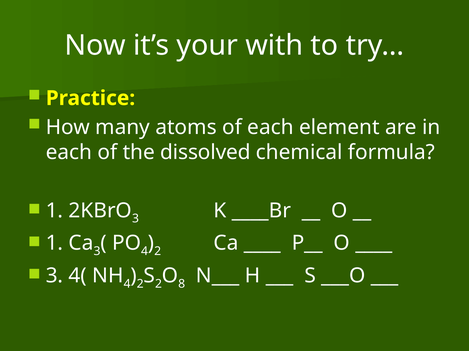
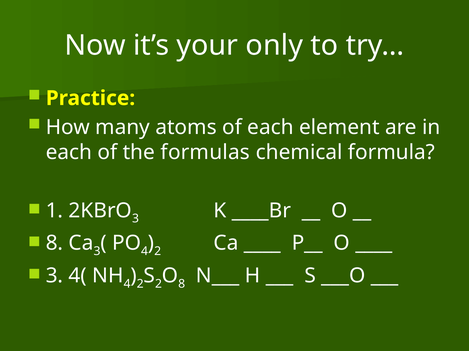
with: with -> only (274, 45)
dissolved: dissolved -> formulas (205, 153)
1: 1 -> 8 (54, 244)
